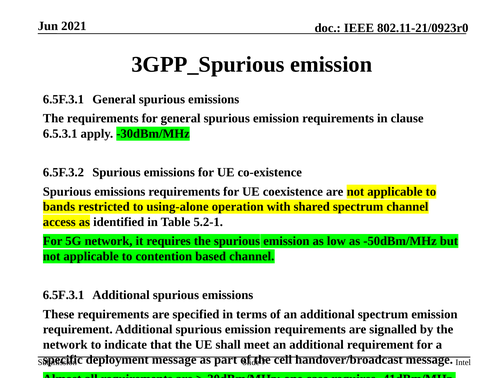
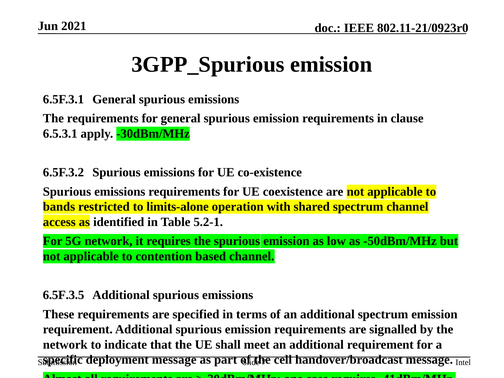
using-alone: using-alone -> limits-alone (178, 207)
6.5F.3.1: 6.5F.3.1 -> 6.5F.3.5 (64, 295)
